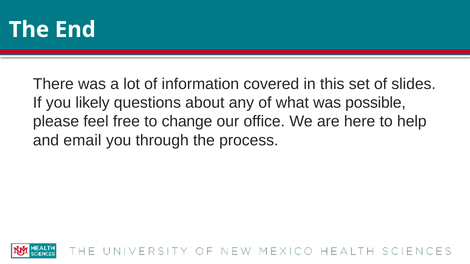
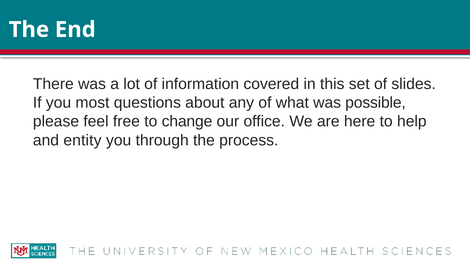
likely: likely -> most (92, 103)
email: email -> entity (82, 140)
